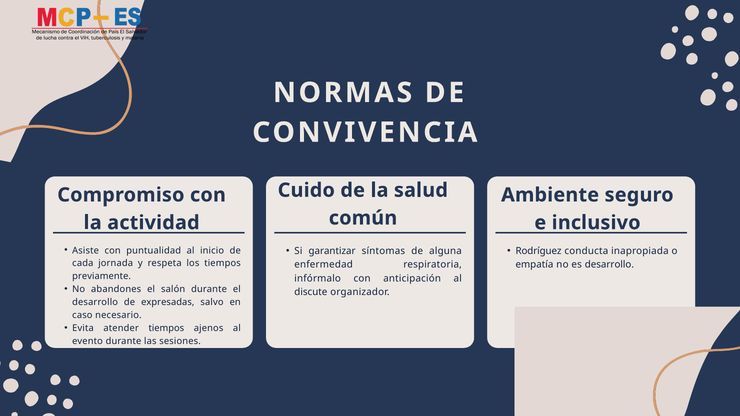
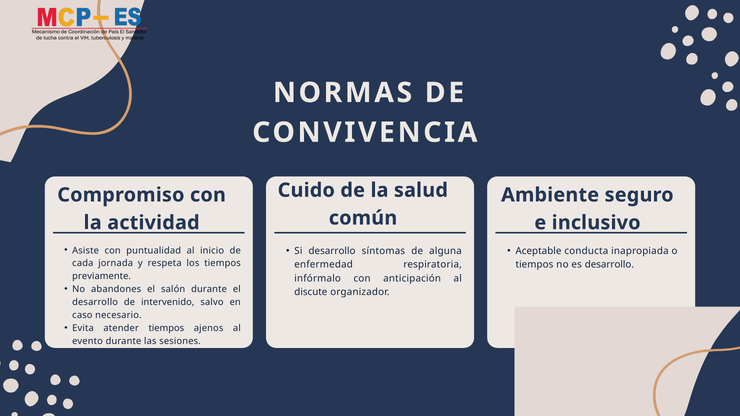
Si garantizar: garantizar -> desarrollo (332, 251)
Rodríguez: Rodríguez -> Aceptable (538, 251)
empatía: empatía -> tiempos (534, 265)
expresadas: expresadas -> intervenido (168, 303)
